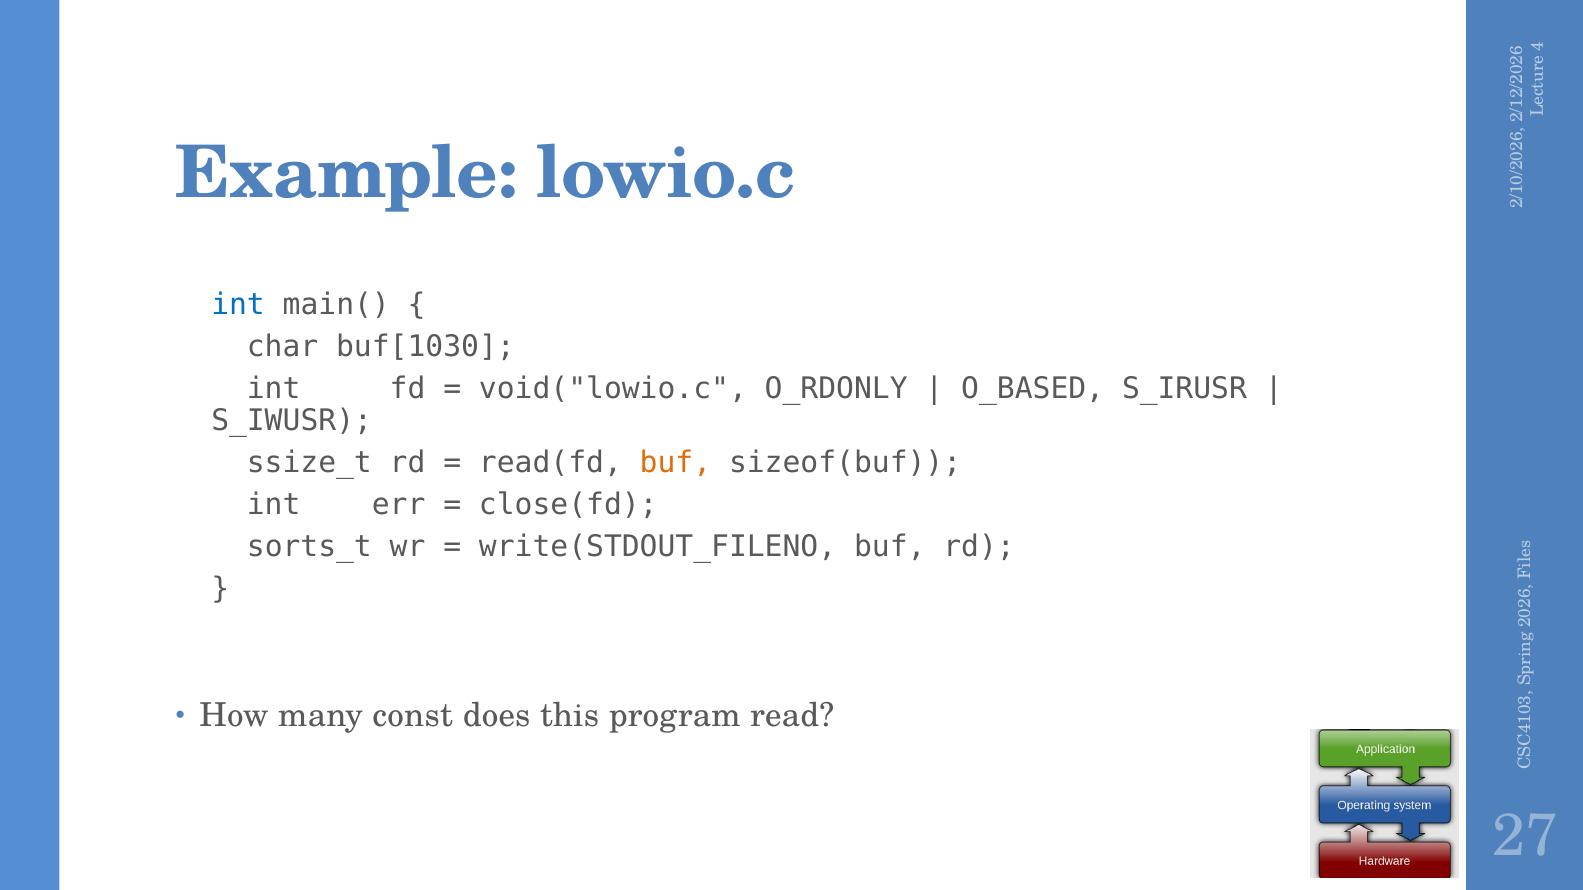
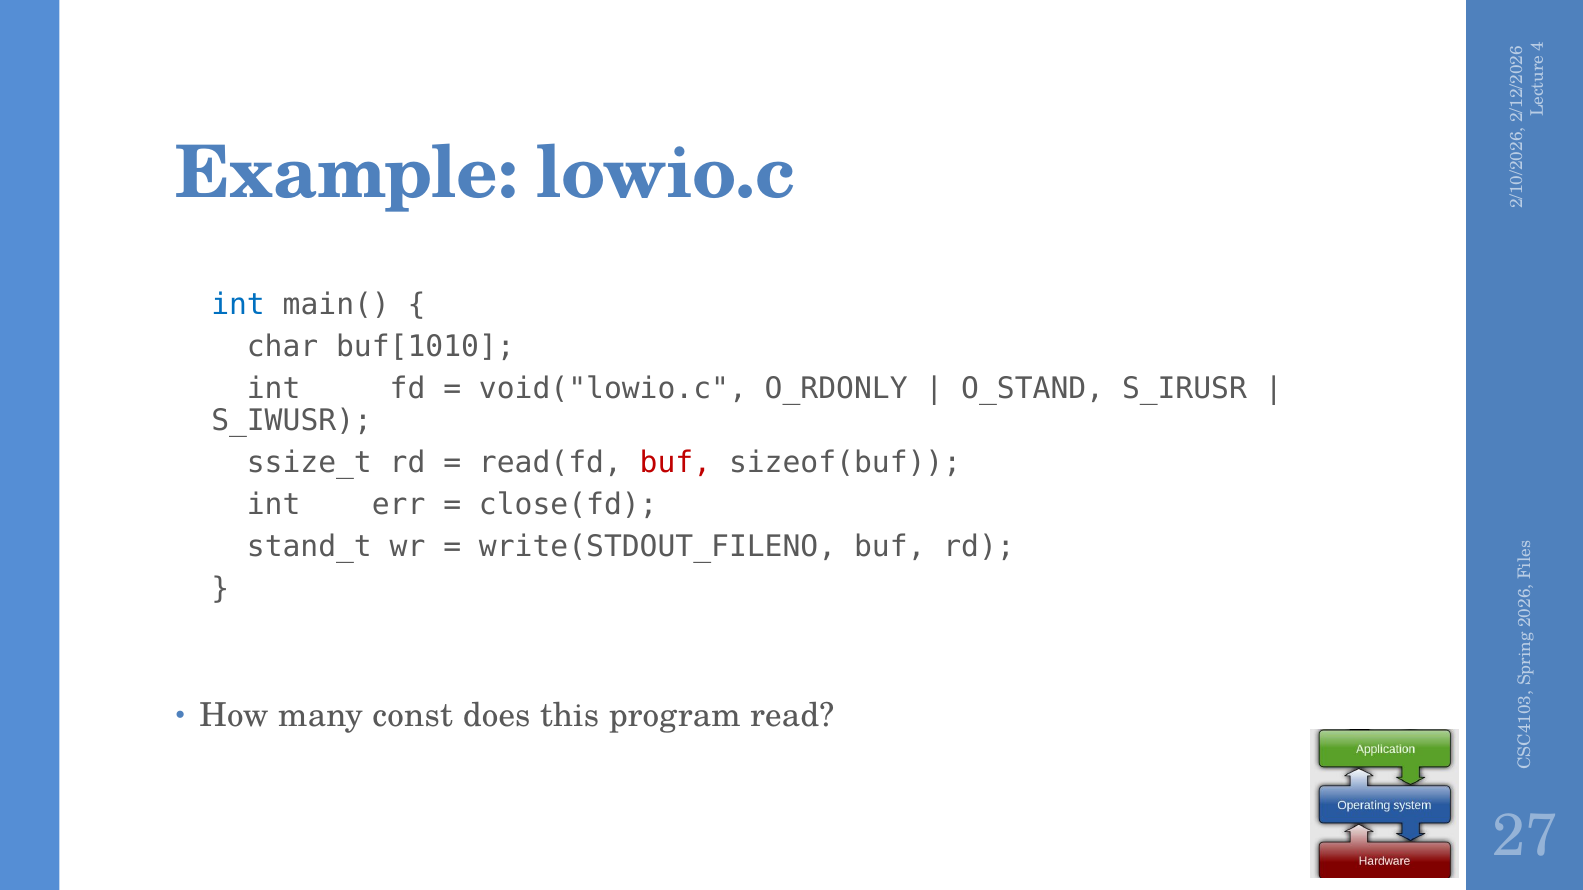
buf[1030: buf[1030 -> buf[1010 (425, 347)
O_BASED: O_BASED -> O_STAND (1033, 389)
buf colour: orange -> red (675, 463)
sorts_t: sorts_t -> stand_t (309, 547)
